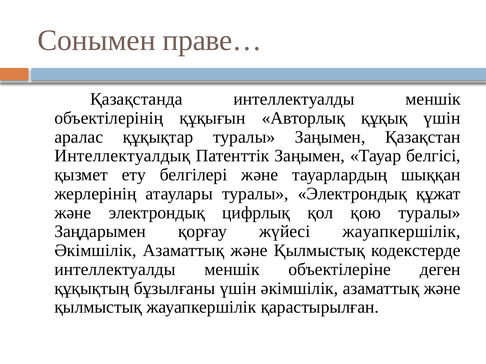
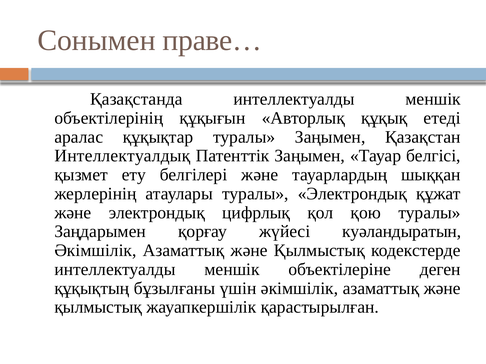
құқық үшін: үшін -> етеді (442, 118)
жүйесі жауапкершілік: жауапкершілік -> куәландыратын (402, 232)
